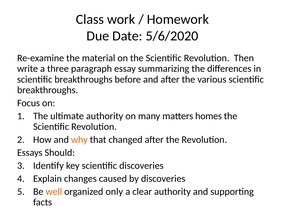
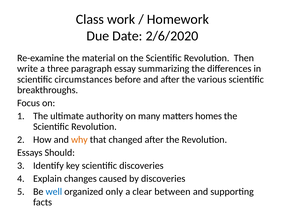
5/6/2020: 5/6/2020 -> 2/6/2020 (172, 36)
breakthroughs: breakthroughs -> circumstances (83, 79)
well colour: orange -> blue (54, 191)
clear authority: authority -> between (172, 191)
